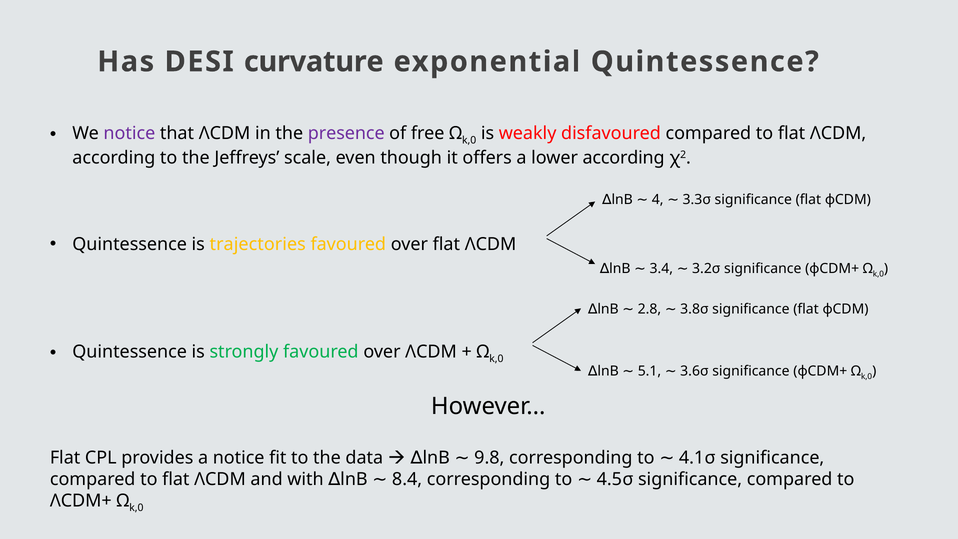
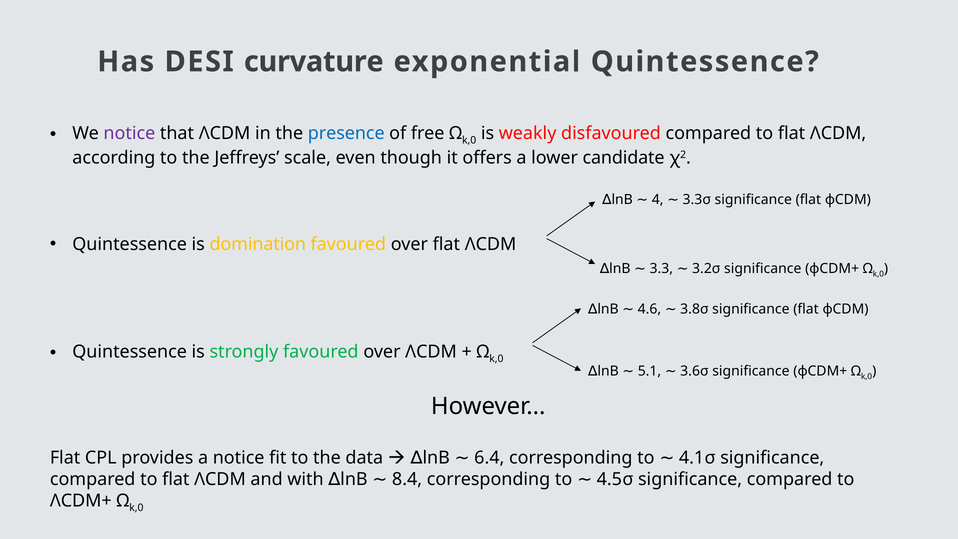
presence colour: purple -> blue (346, 133)
lower according: according -> candidate (624, 158)
trajectories: trajectories -> domination (258, 244)
3.4: 3.4 -> 3.3 (661, 268)
2.8: 2.8 -> 4.6 (649, 309)
9.8: 9.8 -> 6.4 (489, 458)
